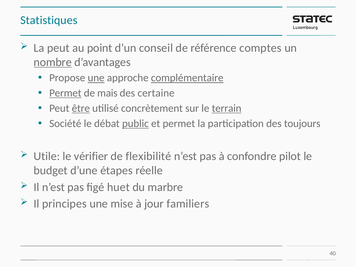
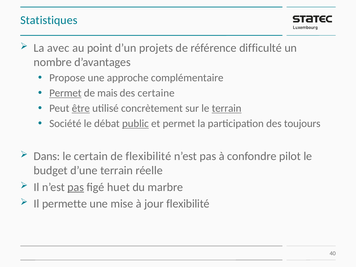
La peut: peut -> avec (58, 48)
conseil: conseil -> projets (156, 48)
comptes: comptes -> difficulté (261, 48)
nombre underline: present -> none (53, 62)
une underline: present -> none (96, 78)
complémentaire underline: present -> none (187, 78)
Utile: Utile -> Dans (47, 156)
vérifier: vérifier -> certain (91, 156)
d’une étapes: étapes -> terrain (117, 170)
pas underline: none -> present (76, 187)
principes: principes -> permette (64, 204)
jour familiers: familiers -> flexibilité (188, 204)
